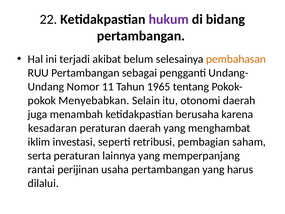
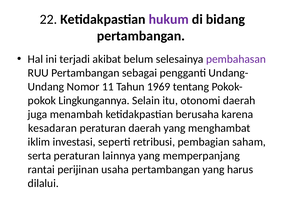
pembahasan colour: orange -> purple (236, 59)
1965: 1965 -> 1969 (159, 87)
Menyebabkan: Menyebabkan -> Lingkungannya (94, 100)
